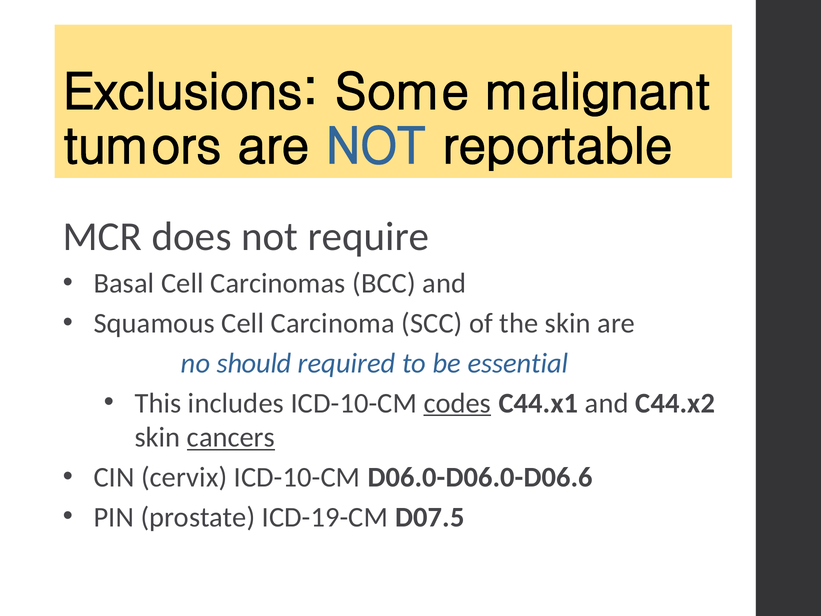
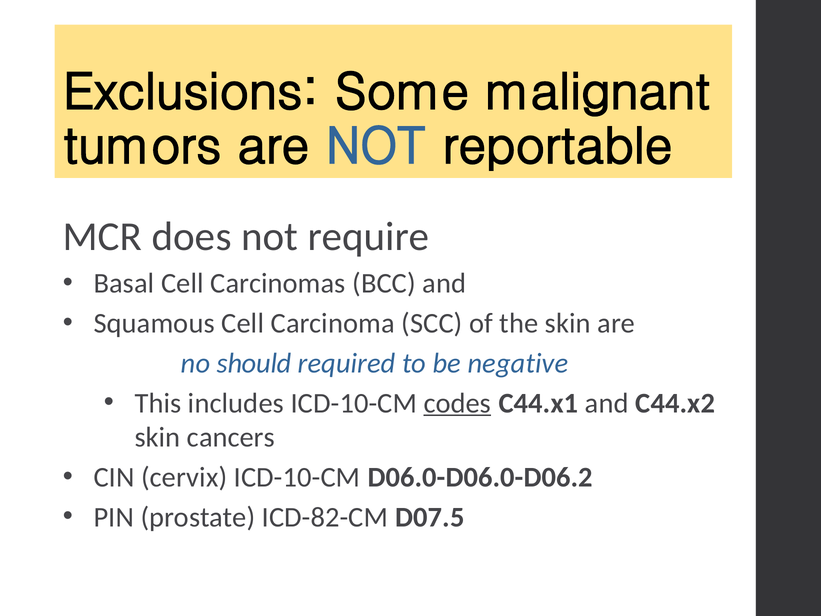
essential: essential -> negative (518, 363)
cancers underline: present -> none (231, 437)
D06.0-D06.0-D06.6: D06.0-D06.0-D06.6 -> D06.0-D06.0-D06.2 (480, 477)
ICD-19-CM: ICD-19-CM -> ICD-82-CM (325, 517)
